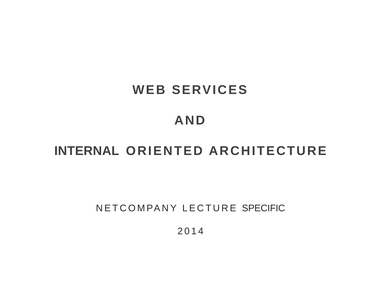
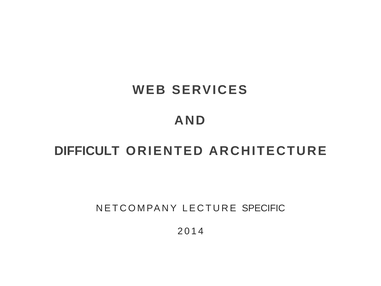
INTERNAL: INTERNAL -> DIFFICULT (87, 151)
